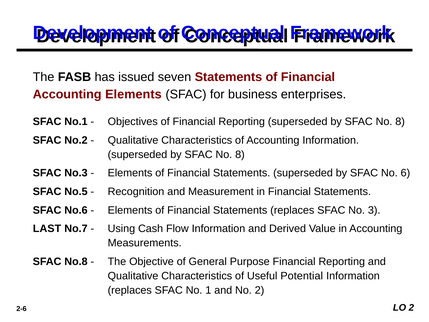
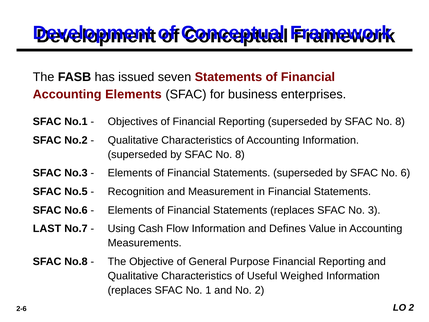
Derived: Derived -> Defines (288, 229)
Potential: Potential -> Weighed (302, 276)
